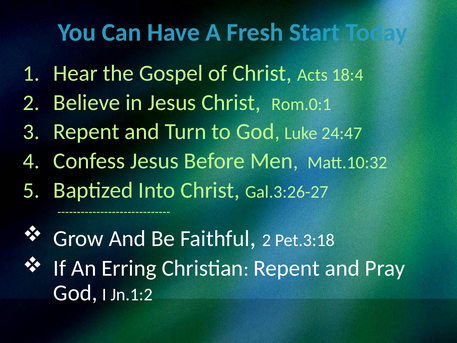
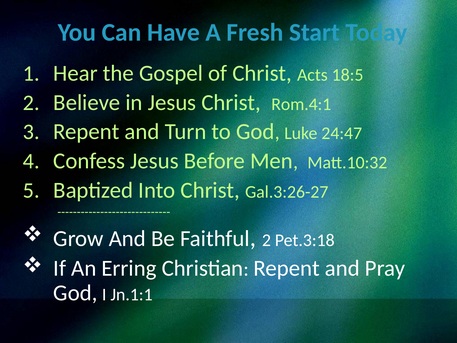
18:4: 18:4 -> 18:5 (348, 75)
Rom.0:1: Rom.0:1 -> Rom.4:1 (301, 104)
Jn.1:2: Jn.1:2 -> Jn.1:1 (132, 295)
